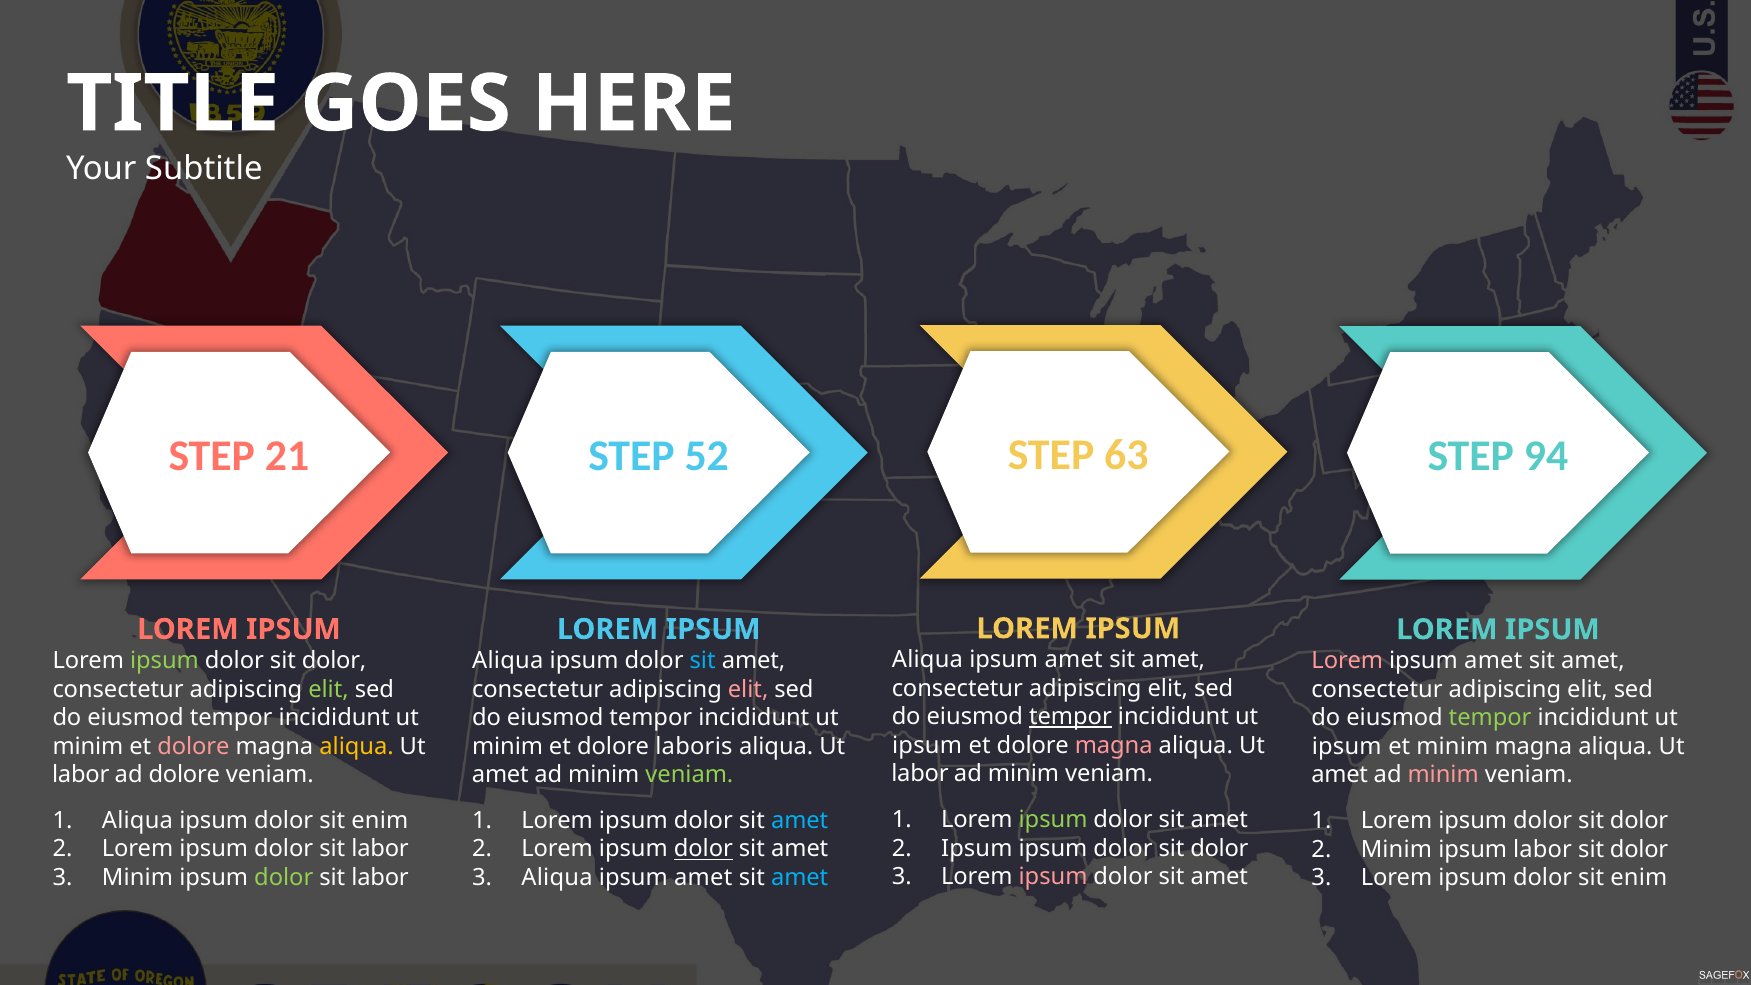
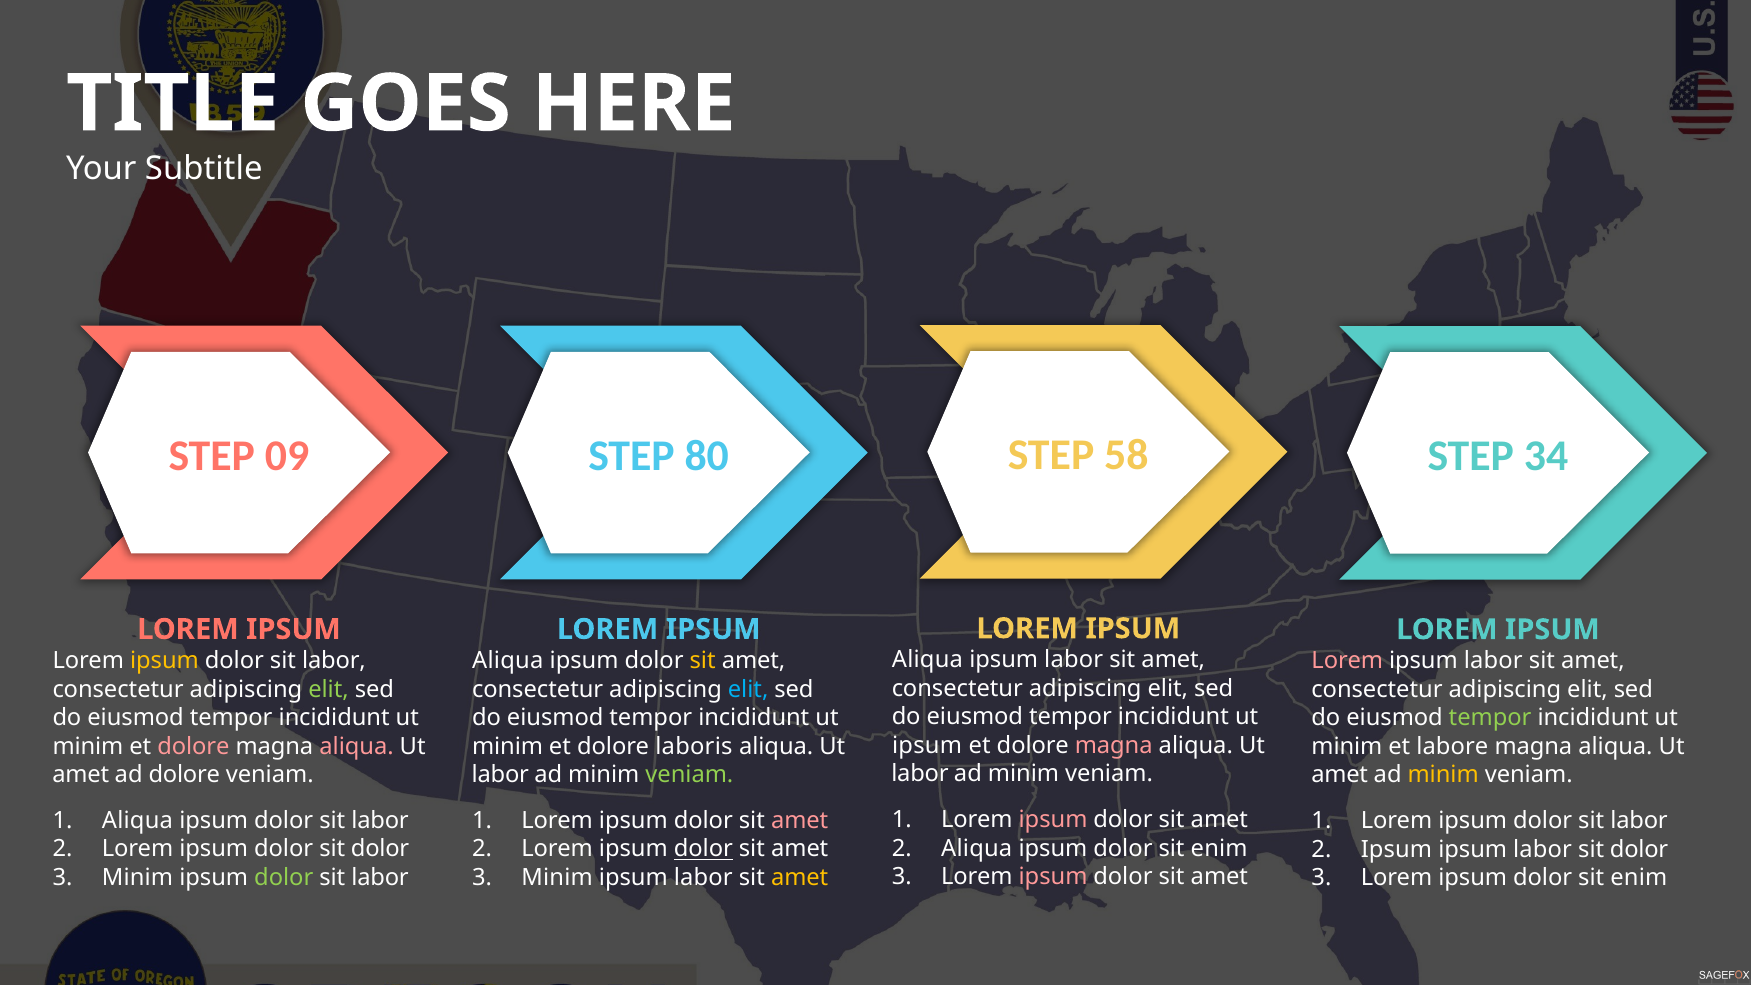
63: 63 -> 58 (1126, 455)
21: 21 -> 09 (287, 456)
52: 52 -> 80 (707, 456)
94: 94 -> 34 (1546, 456)
amet: amet -> labor (1074, 660)
ipsum colour: light green -> yellow (164, 661)
dolor: dolor -> labor (334, 661)
sit colour: light blue -> yellow (703, 661)
amet: amet -> labor (1493, 661)
elit colour: pink -> light blue (748, 689)
tempor underline: present -> none (1070, 717)
aliqua colour: yellow -> pink (357, 746)
ipsum: ipsum -> minim (1347, 746)
et minim: minim -> labore (1452, 746)
labor: labor -> amet (81, 775)
amet: amet -> labor (500, 775)
minim colour: pink -> yellow (1443, 775)
ipsum colour: light green -> pink (1053, 820)
enim: enim -> labor (380, 821)
amet colour: light blue -> pink (800, 821)
dolor: dolor -> labor (1639, 821)
Ipsum: Ipsum -> Aliqua (977, 848)
dolor: dolor -> enim (1219, 848)
labor: labor -> dolor (380, 849)
Minim: Minim -> Ipsum (1396, 849)
Aliqua: Aliqua -> Minim (557, 878)
amet: amet -> labor (703, 878)
amet colour: light blue -> yellow (800, 878)
